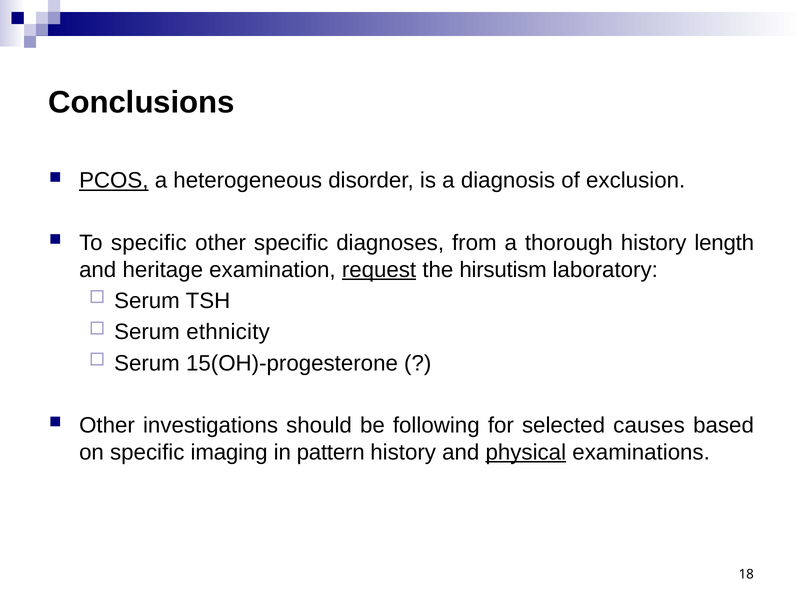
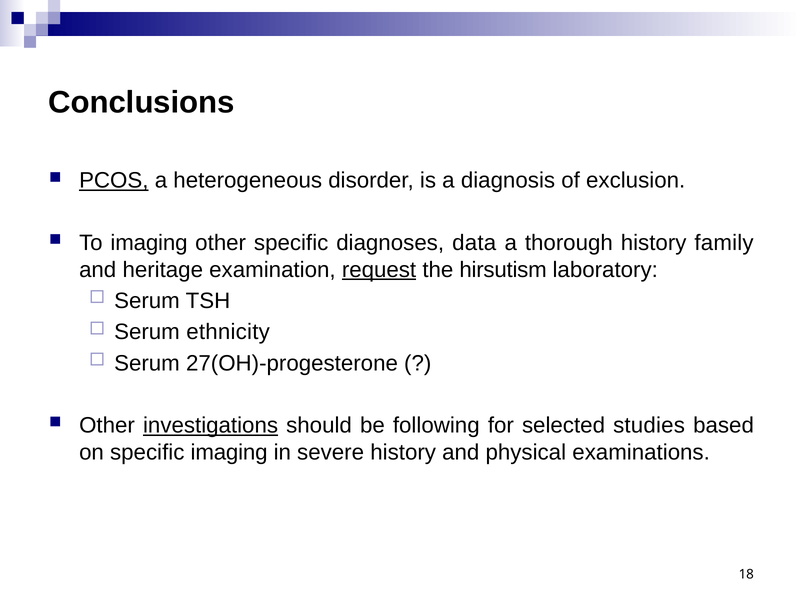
To specific: specific -> imaging (149, 243)
from: from -> data (474, 243)
length: length -> family (724, 243)
15(OH)-progesterone: 15(OH)-progesterone -> 27(OH)-progesterone (292, 363)
investigations underline: none -> present (211, 426)
causes: causes -> studies (649, 426)
pattern: pattern -> severe (331, 453)
physical underline: present -> none (526, 453)
